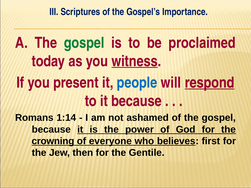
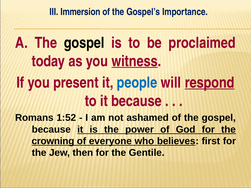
Scriptures: Scriptures -> Immersion (80, 12)
gospel colour: green -> black (84, 43)
1:14: 1:14 -> 1:52 (66, 118)
